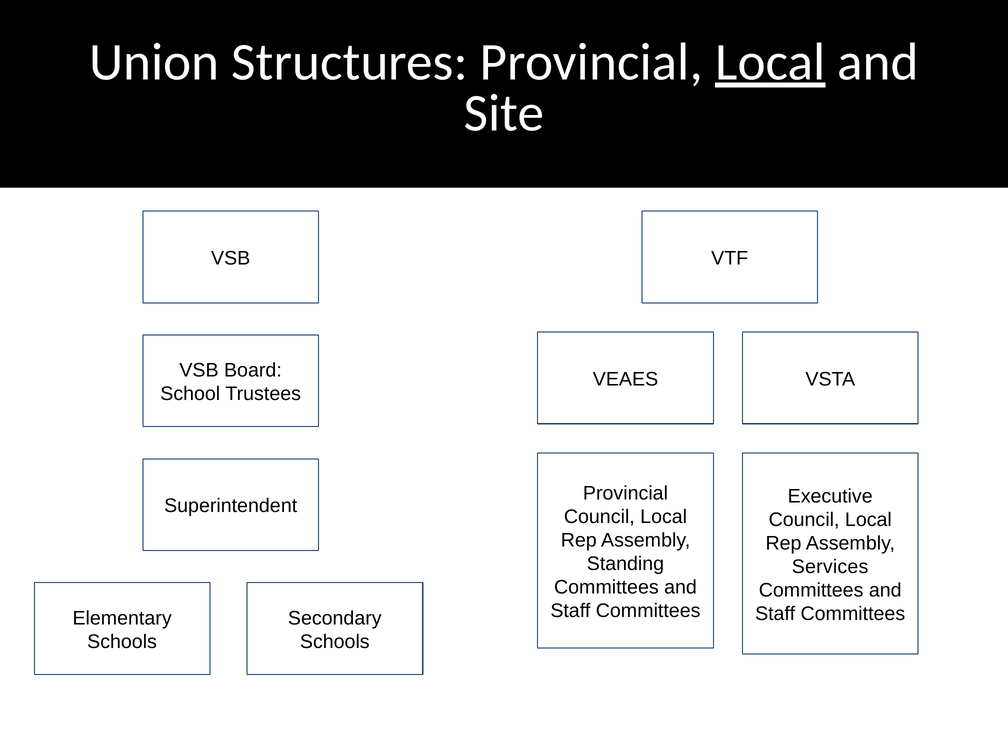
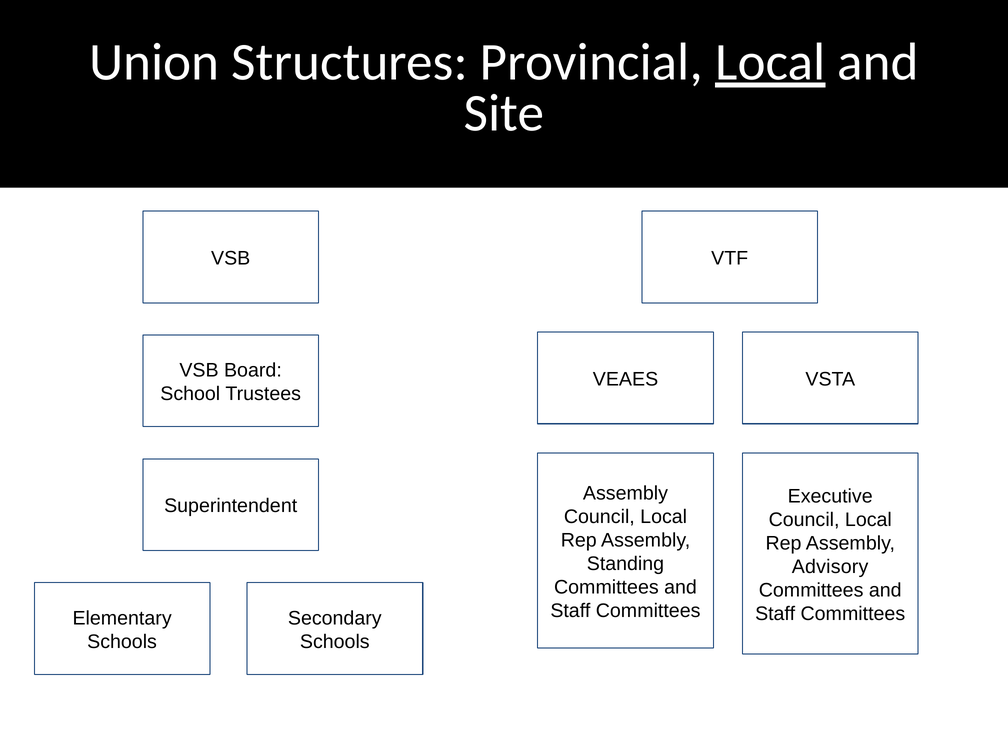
Provincial: Provincial -> Assembly (625, 493)
Services: Services -> Advisory (830, 567)
